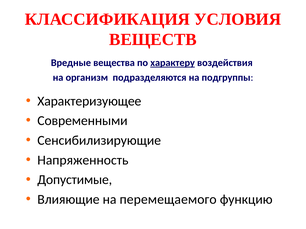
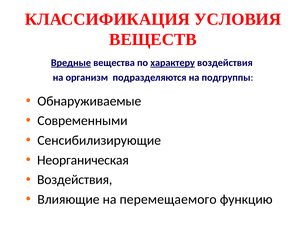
Вредные underline: none -> present (71, 63)
Характеризующее: Характеризующее -> Обнаруживаемые (89, 101)
Напряженность: Напряженность -> Неорганическая (83, 160)
Допустимые: Допустимые -> Воздействия (75, 180)
